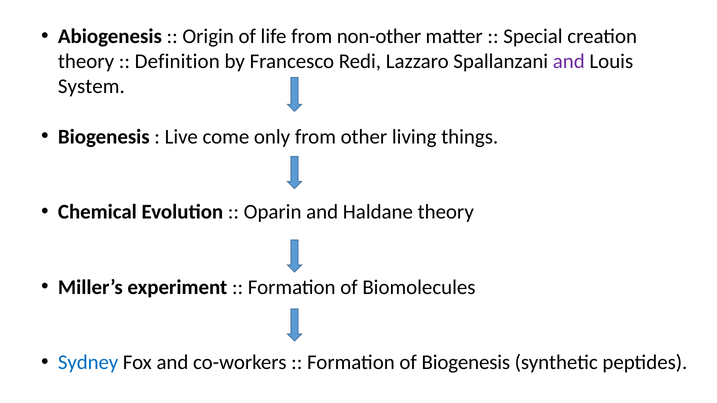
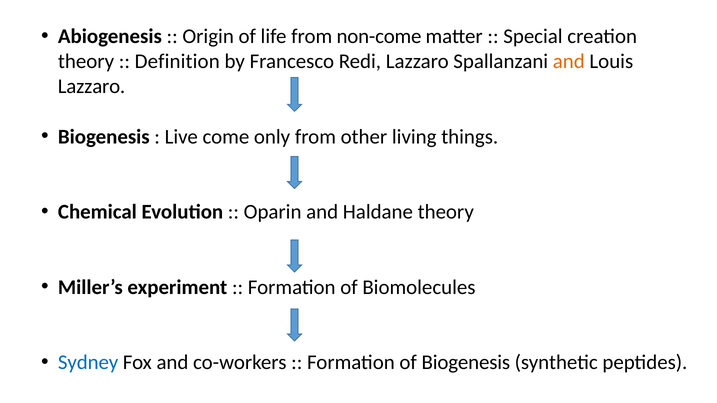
non-other: non-other -> non-come (379, 36)
and colour: purple -> orange (569, 61)
System: System -> Lazzaro (92, 87)
